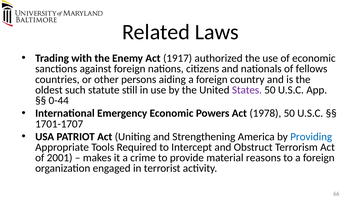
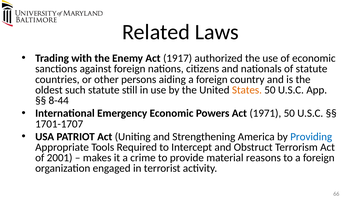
of fellows: fellows -> statute (312, 69)
States colour: purple -> orange (247, 90)
0-44: 0-44 -> 8-44 (59, 101)
1978: 1978 -> 1971 (265, 113)
